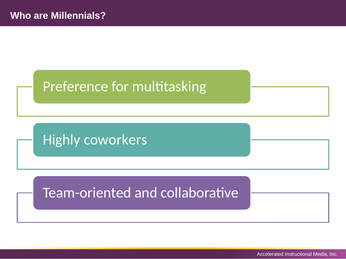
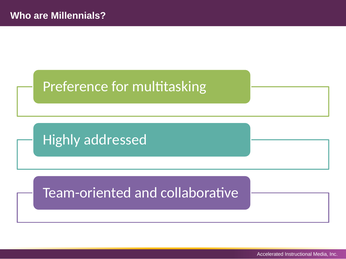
coworkers: coworkers -> addressed (115, 140)
